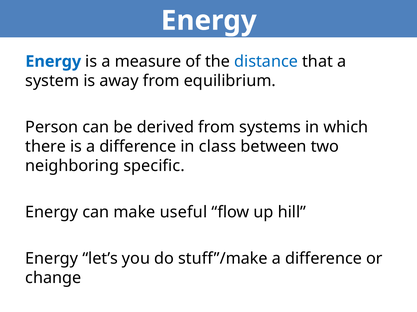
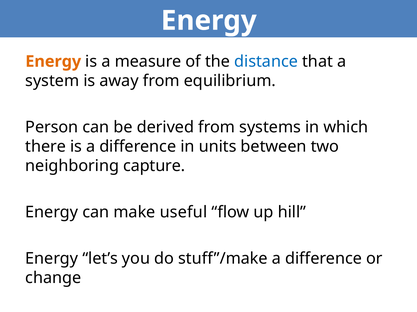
Energy colour: blue -> orange (53, 62)
class: class -> units (218, 147)
specific: specific -> capture (154, 166)
